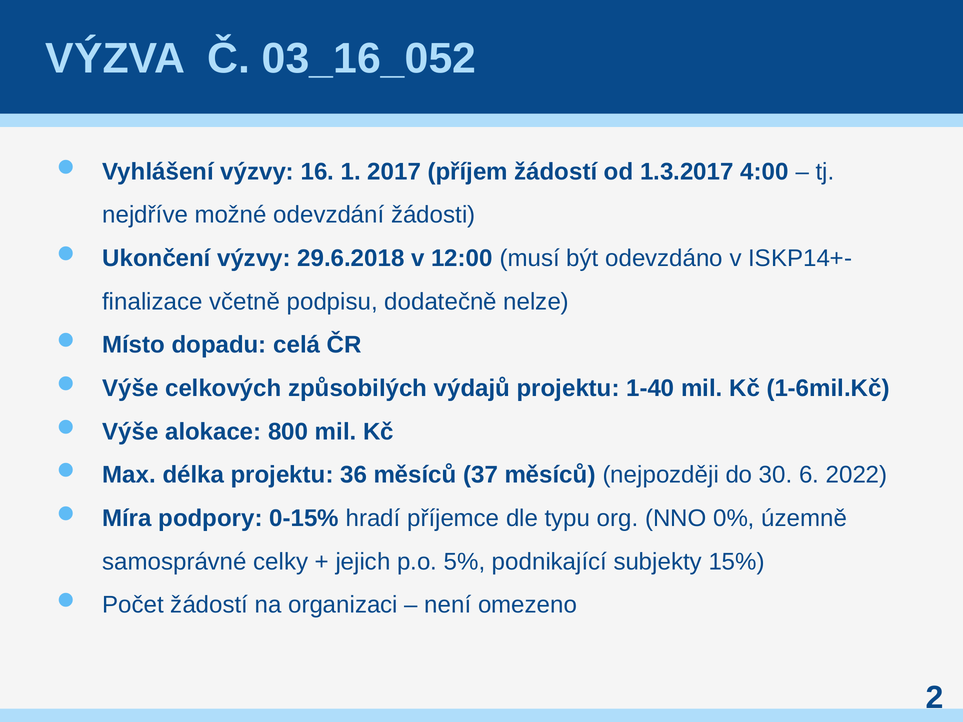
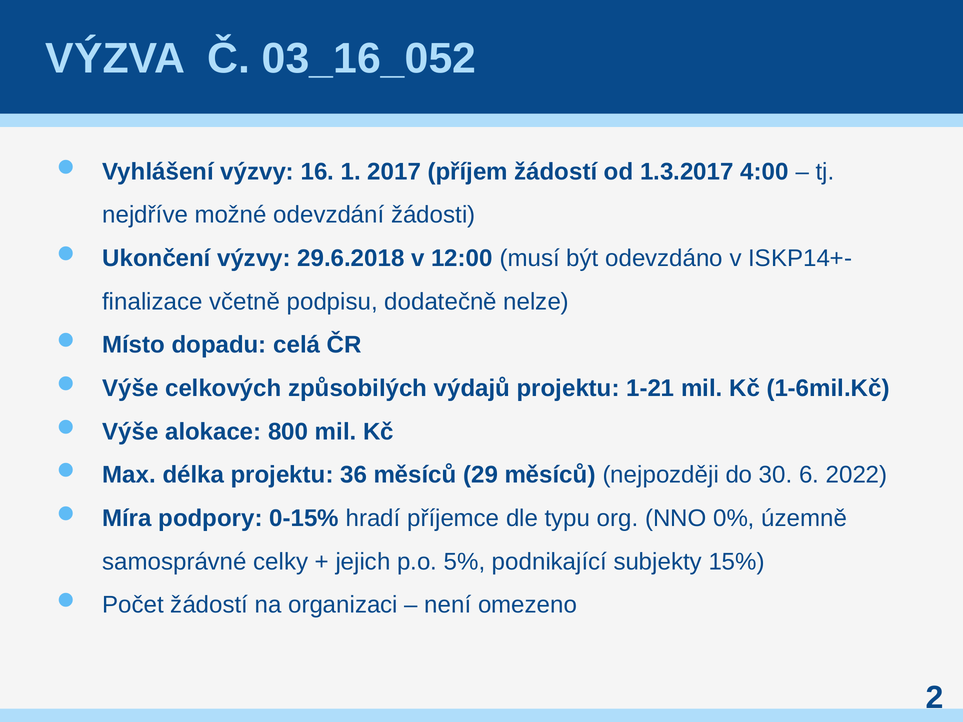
1-40: 1-40 -> 1-21 (650, 388)
37: 37 -> 29 (481, 475)
